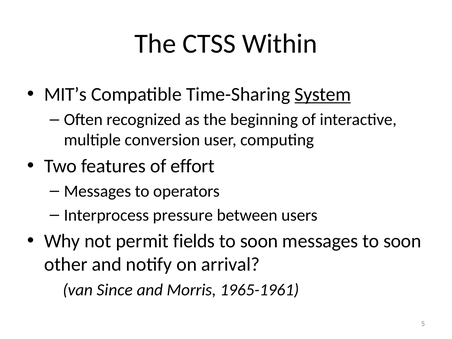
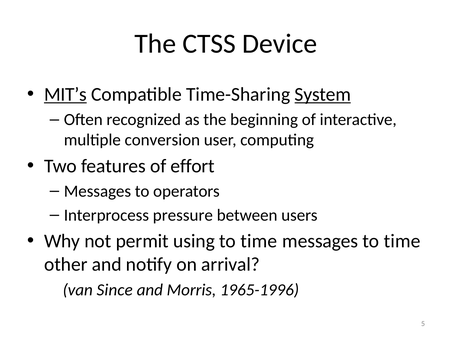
Within: Within -> Device (280, 44)
MIT’s underline: none -> present (65, 94)
fields: fields -> using (194, 241)
soon: soon -> time (259, 241)
messages to soon: soon -> time (402, 241)
1965-1961: 1965-1961 -> 1965-1996 (260, 290)
